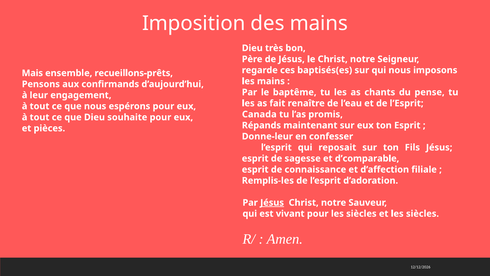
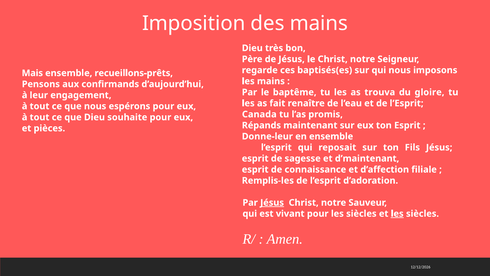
chants: chants -> trouva (380, 92)
pense: pense -> gloire (430, 92)
en confesser: confesser -> ensemble (331, 136)
d’comparable: d’comparable -> d’maintenant (367, 158)
les underline: none -> present (397, 213)
